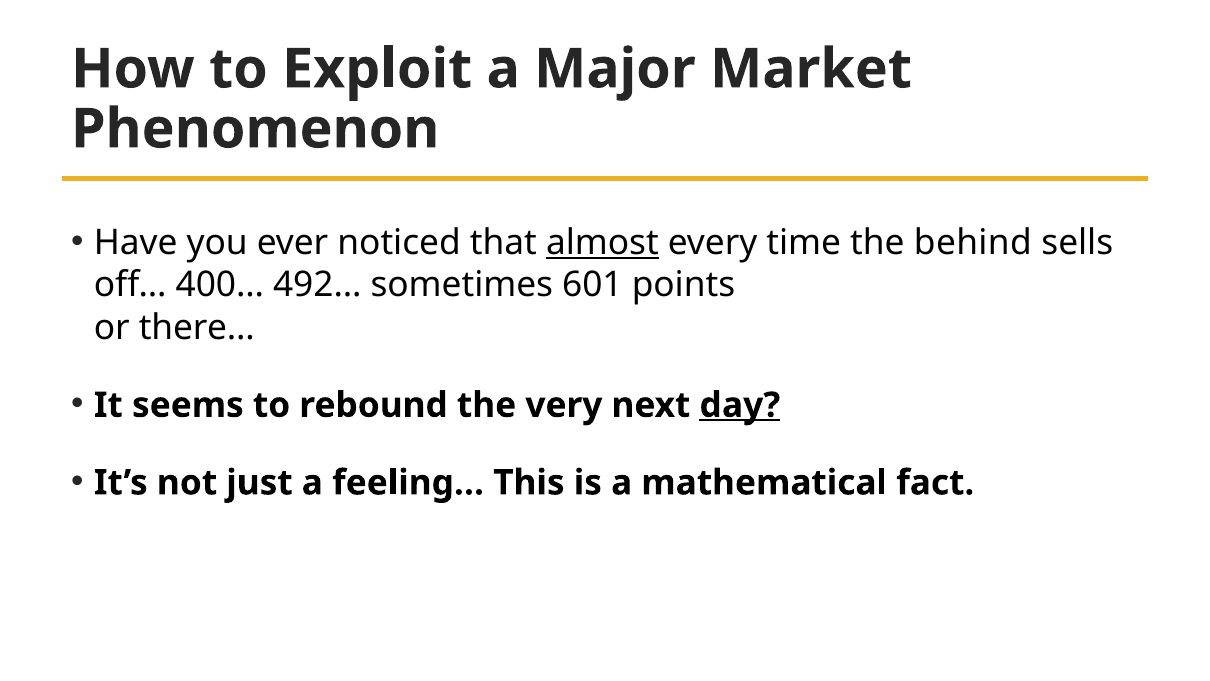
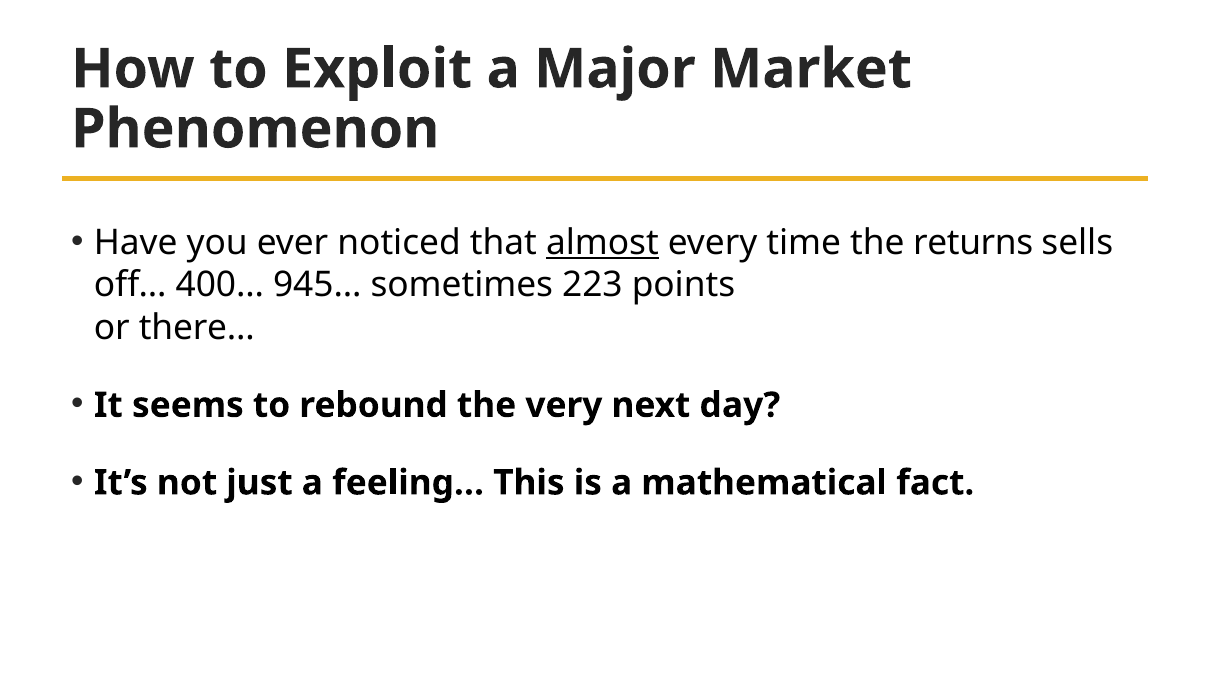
behind: behind -> returns (973, 243)
492…: 492… -> 945… (317, 285)
601: 601 -> 223 (592, 285)
day underline: present -> none (740, 405)
